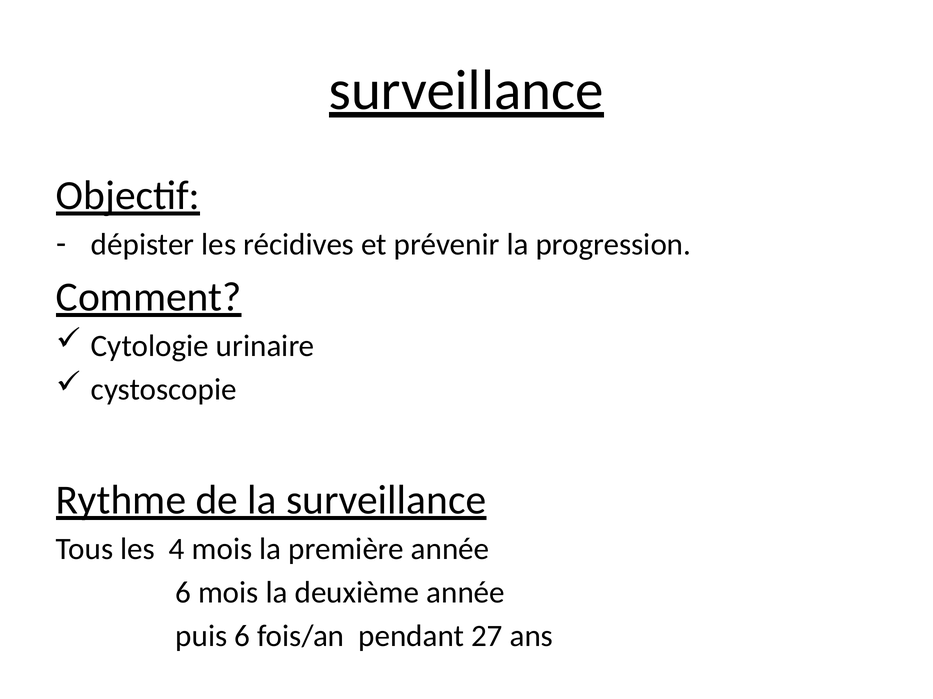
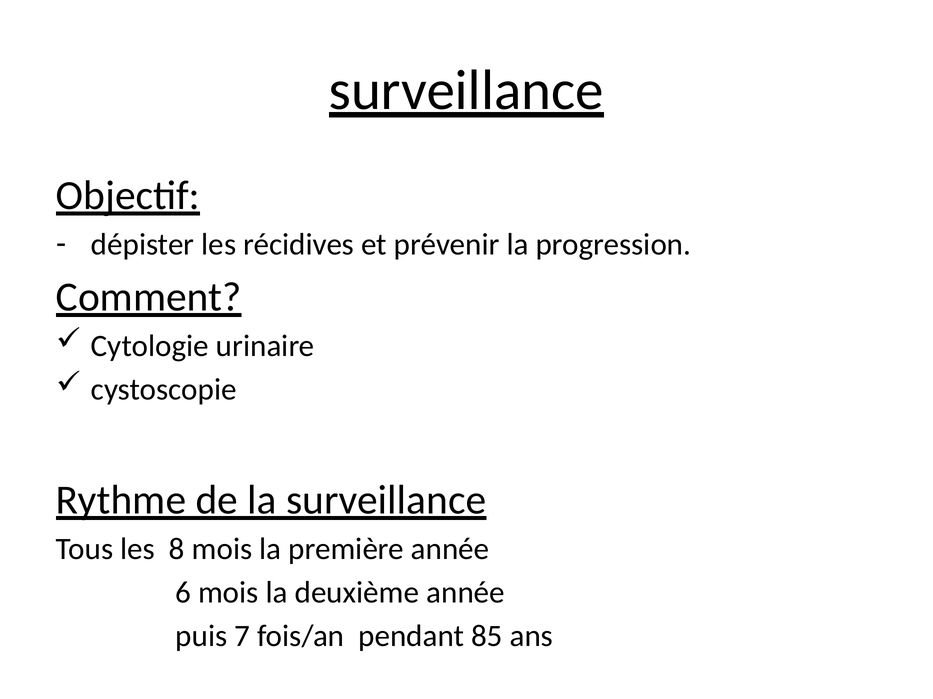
4: 4 -> 8 (177, 550)
puis 6: 6 -> 7 (242, 637)
27: 27 -> 85 (487, 637)
